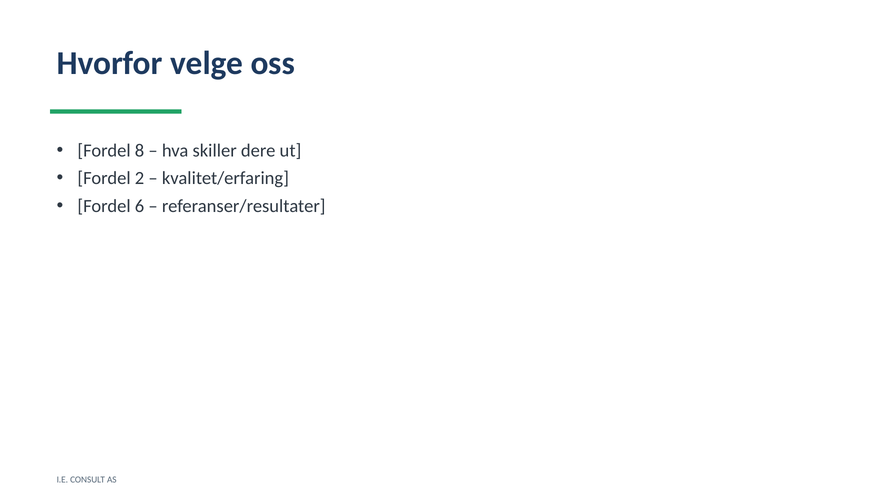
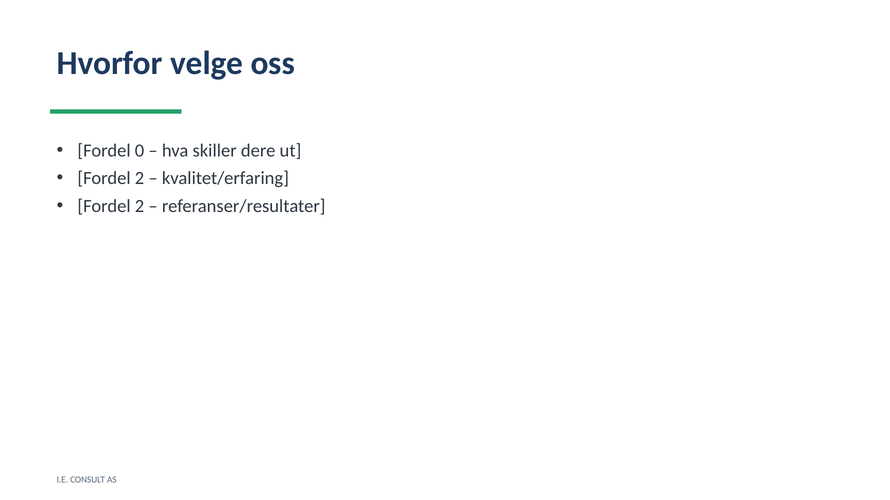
8: 8 -> 0 (140, 151)
6: 6 -> 2 (140, 206)
